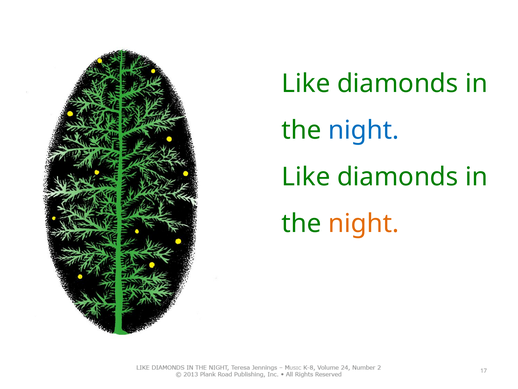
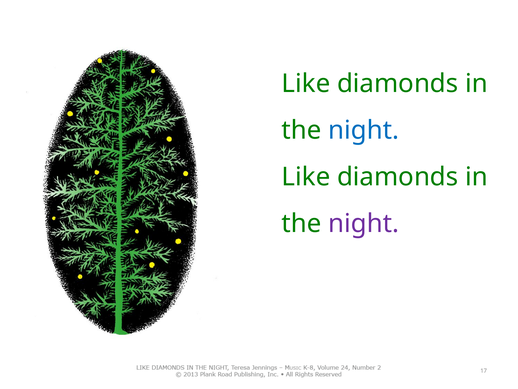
night colour: orange -> purple (364, 223)
